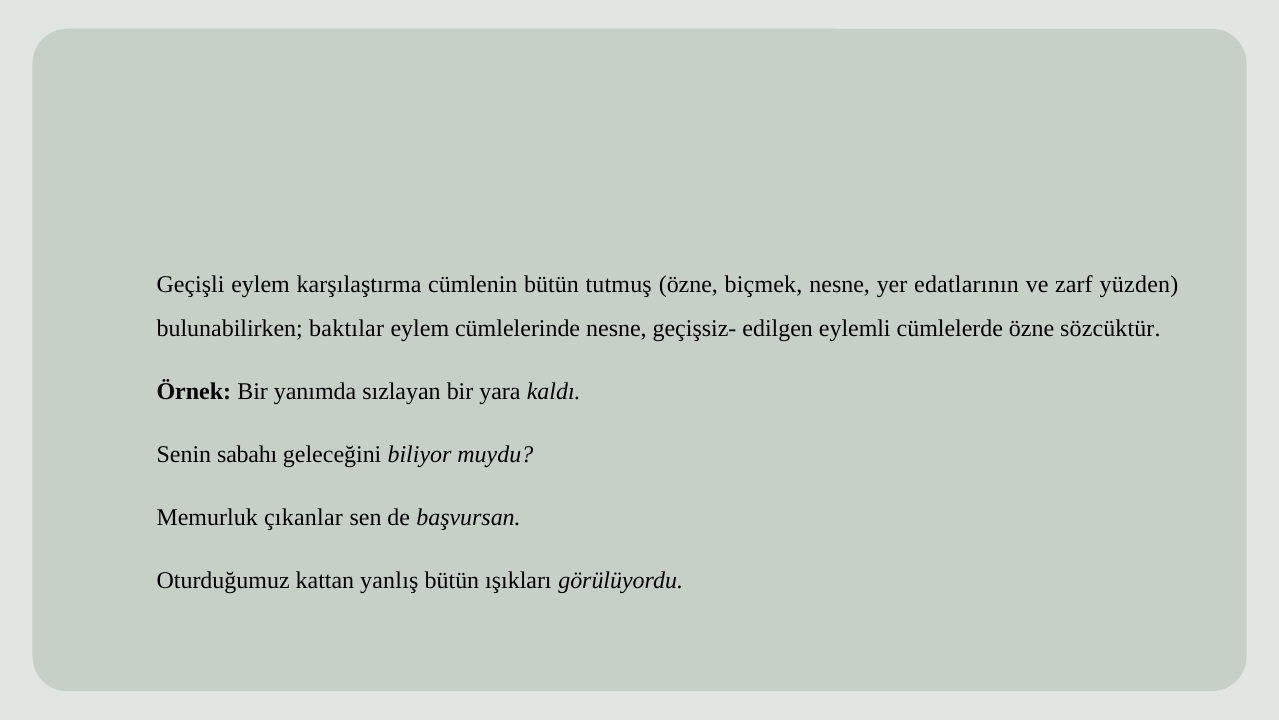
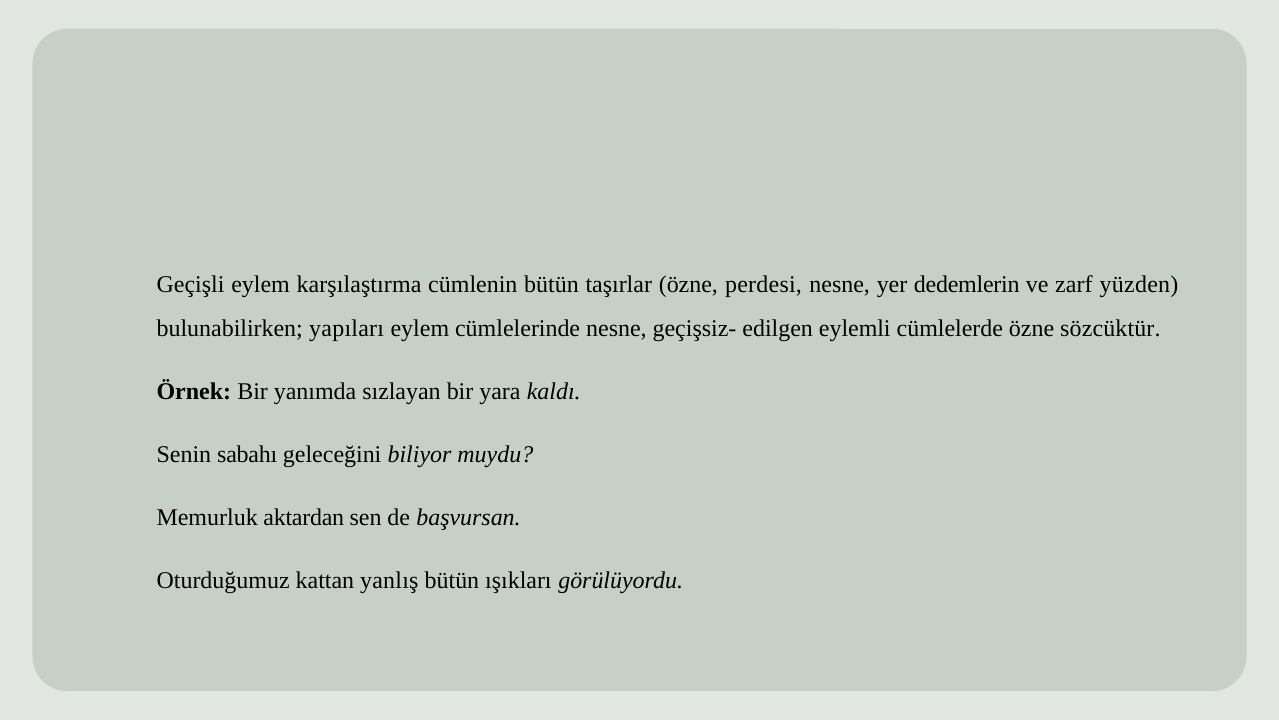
tutmuş: tutmuş -> taşırlar (619, 285)
biçmek: biçmek -> perdesi (764, 285)
edatlarının: edatlarının -> dedemlerin (967, 285)
baktılar: baktılar -> yapıları (347, 328)
çıkanlar: çıkanlar -> aktardan (304, 517)
